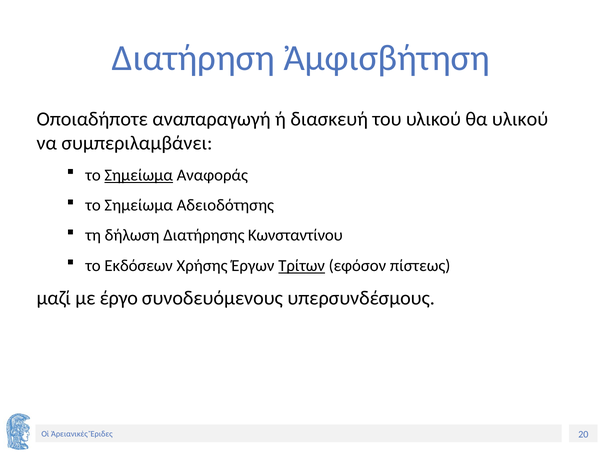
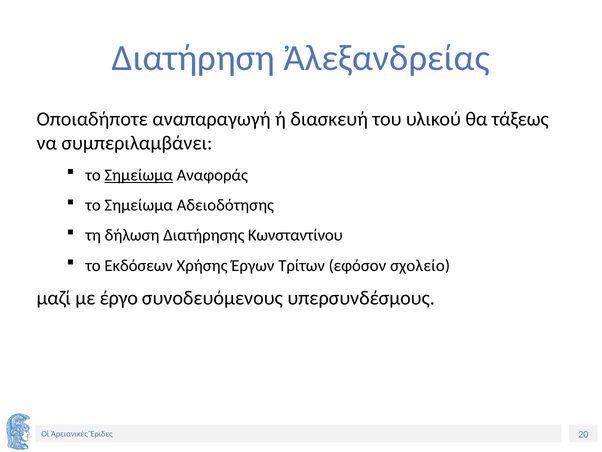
Ἀμφισβήτηση: Ἀμφισβήτηση -> Ἀλεξανδρείας (387, 58)
θα υλικού: υλικού -> τάξεως (520, 119)
Τρίτων underline: present -> none (302, 265)
πίστεως: πίστεως -> σχολείο (420, 265)
